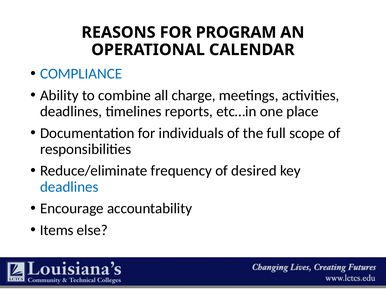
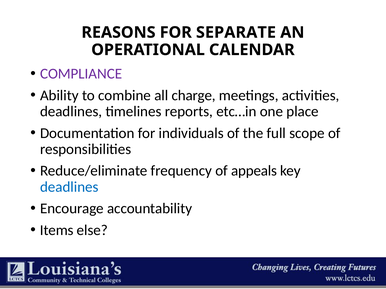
PROGRAM: PROGRAM -> SEPARATE (236, 32)
COMPLIANCE colour: blue -> purple (81, 74)
desired: desired -> appeals (254, 171)
